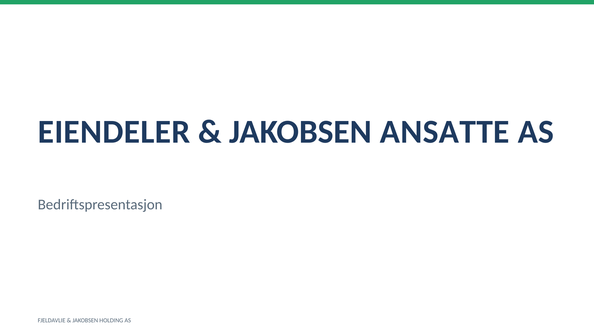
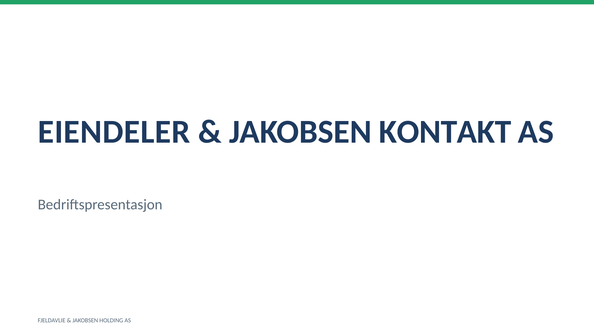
ANSATTE: ANSATTE -> KONTAKT (445, 132)
